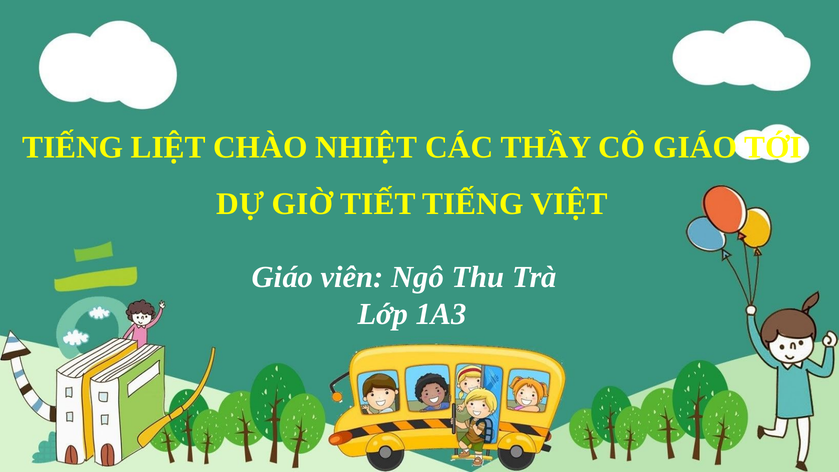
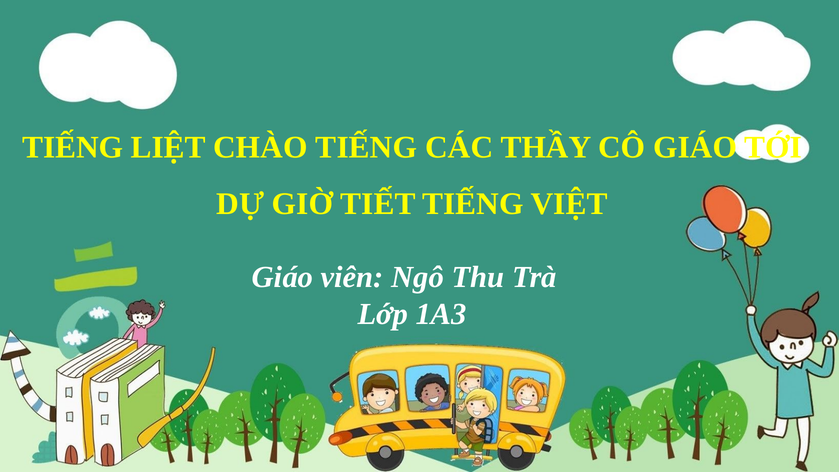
CHÀO NHIỆT: NHIỆT -> TIẾNG (366, 147)
